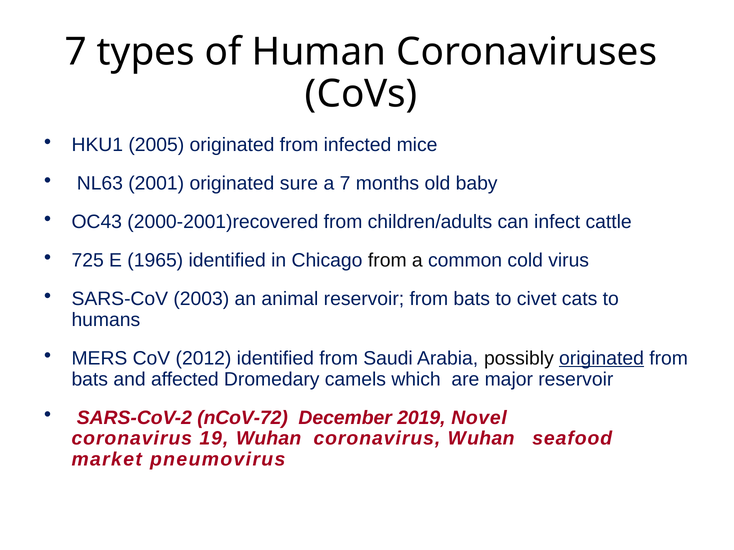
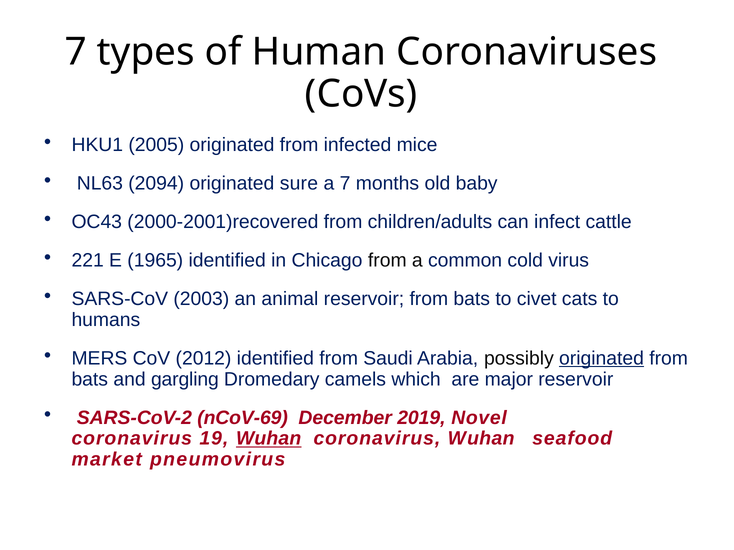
2001: 2001 -> 2094 (156, 184)
725: 725 -> 221 (88, 261)
affected: affected -> gargling (185, 380)
nCoV-72: nCoV-72 -> nCoV-69 (243, 418)
Wuhan underline: none -> present (269, 439)
